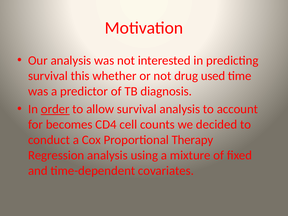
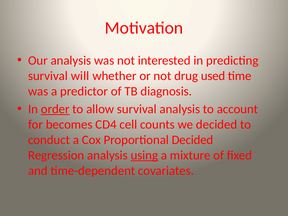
this: this -> will (80, 76)
Proportional Therapy: Therapy -> Decided (192, 140)
using underline: none -> present (144, 155)
